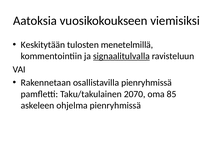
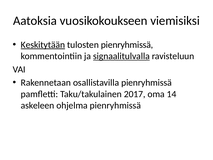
Keskitytään underline: none -> present (43, 45)
tulosten menetelmillä: menetelmillä -> pienryhmissä (127, 45)
2070: 2070 -> 2017 (135, 94)
85: 85 -> 14 (172, 94)
